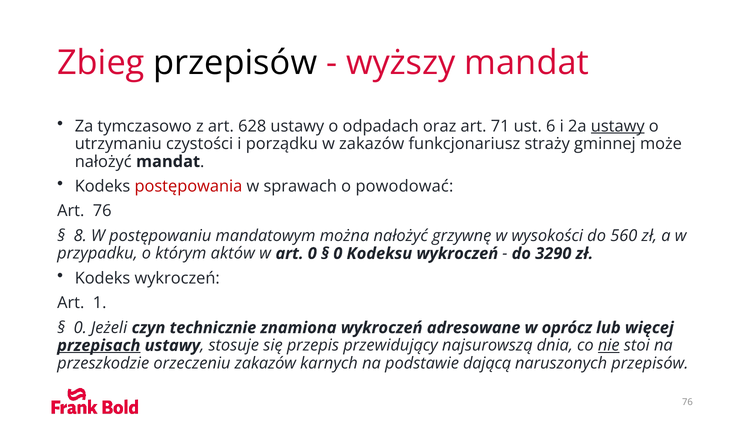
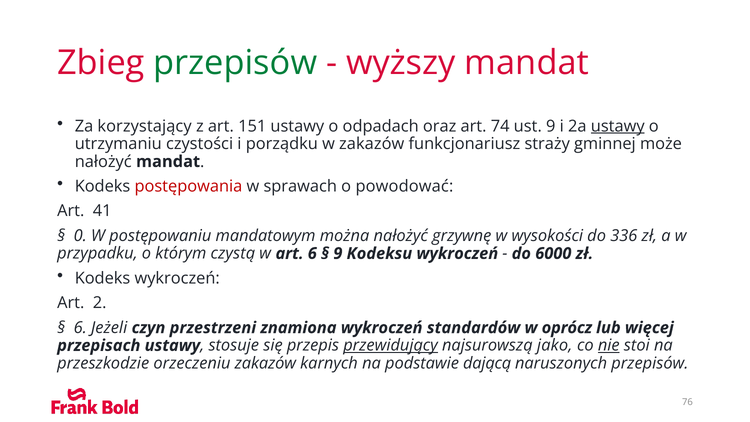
przepisów colour: black -> green (235, 63)
tymczasowo: tymczasowo -> korzystający (145, 126)
628: 628 -> 151 (252, 126)
71: 71 -> 74 (500, 126)
ust 6: 6 -> 9 (551, 126)
Art 76: 76 -> 41 (102, 211)
8: 8 -> 0 (80, 236)
560: 560 -> 336 (624, 236)
aktów: aktów -> czystą (233, 253)
art 0: 0 -> 6 (312, 253)
0: 0 -> 9 (338, 253)
3290: 3290 -> 6000 (553, 253)
1: 1 -> 2 (100, 303)
0: 0 -> 6 (80, 328)
technicznie: technicznie -> przestrzeni (213, 328)
adresowane: adresowane -> standardów (474, 328)
przepisach underline: present -> none (99, 345)
przewidujący underline: none -> present (391, 345)
dnia: dnia -> jako (555, 345)
